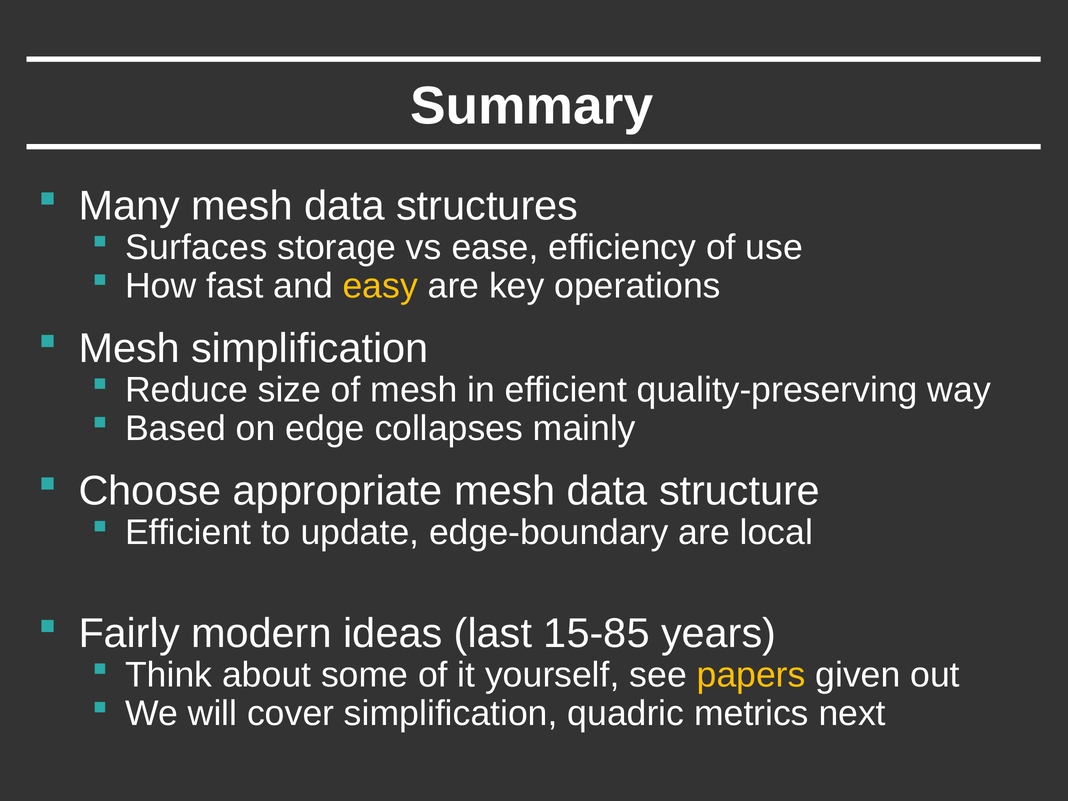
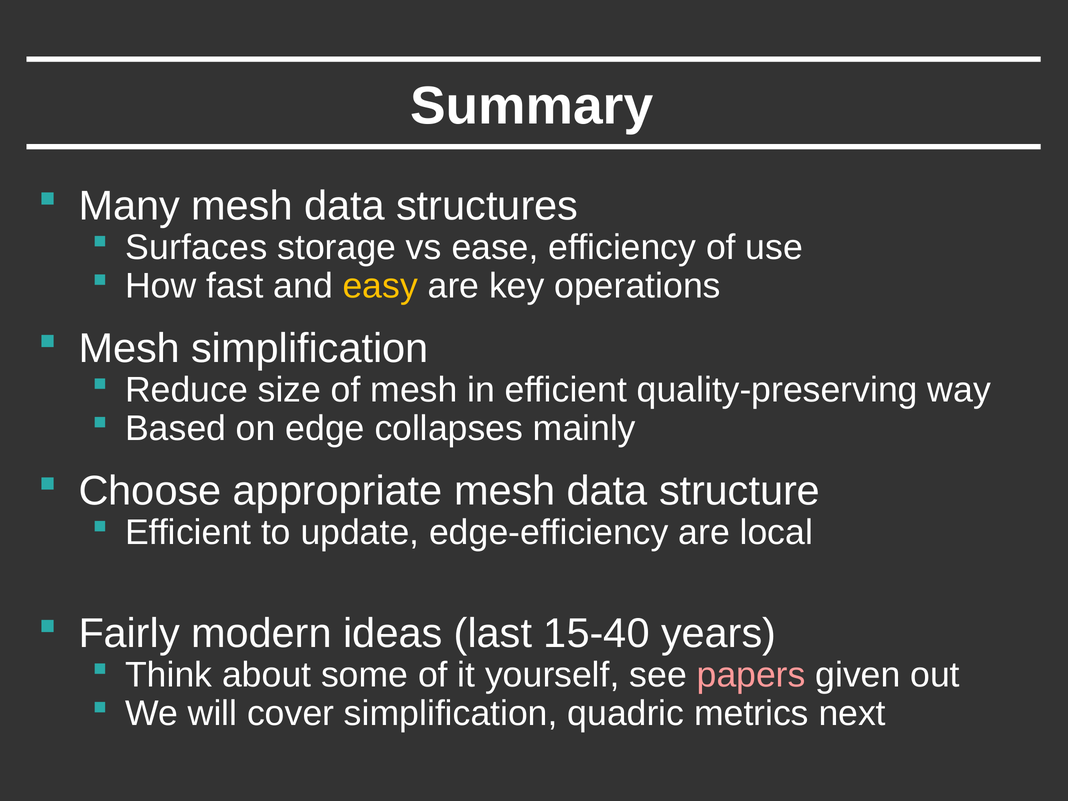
edge-boundary: edge-boundary -> edge-efficiency (549, 533)
15-85: 15-85 -> 15-40 (597, 633)
papers colour: yellow -> pink (751, 675)
